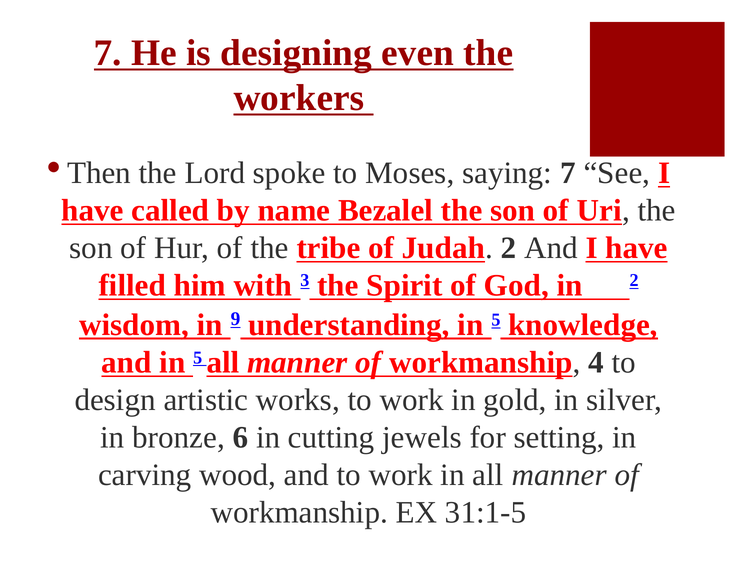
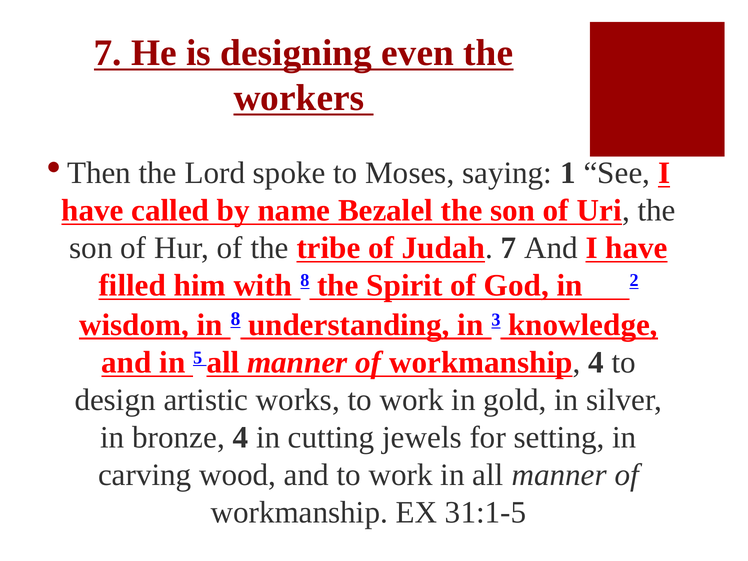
saying 7: 7 -> 1 (568, 173)
Judah 2: 2 -> 7 (509, 248)
with 3: 3 -> 8 (305, 280)
in 9: 9 -> 8 (236, 319)
understanding in 5: 5 -> 3 (496, 320)
bronze 6: 6 -> 4 (240, 437)
